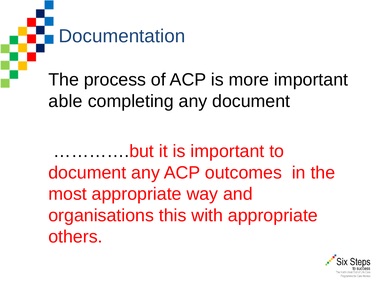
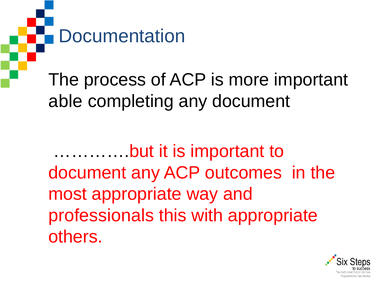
organisations: organisations -> professionals (101, 215)
